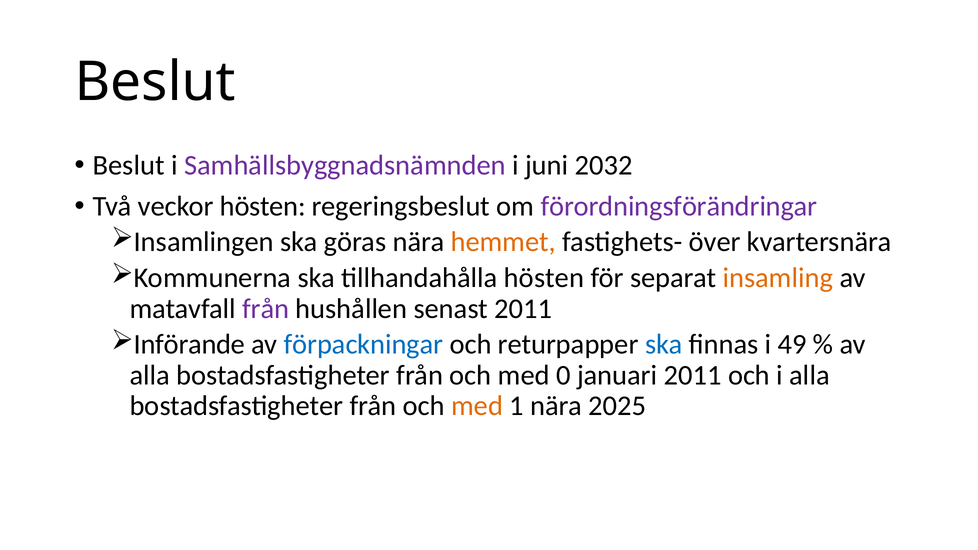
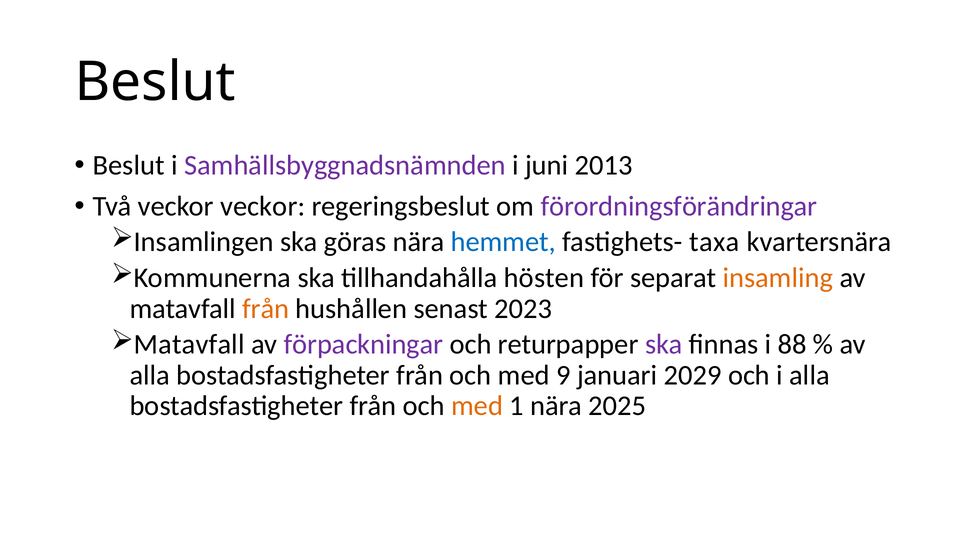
2032: 2032 -> 2013 (604, 165)
veckor hösten: hösten -> veckor (263, 206)
hemmet colour: orange -> blue (503, 242)
över: över -> taxa (714, 242)
från colour: purple -> orange (266, 309)
senast 2011: 2011 -> 2023 (523, 309)
Införande: Införande -> Matavfall (189, 345)
förpackningar colour: blue -> purple (364, 345)
ska colour: blue -> purple (664, 345)
49: 49 -> 88 (792, 345)
0: 0 -> 9 (563, 375)
januari 2011: 2011 -> 2029 (693, 375)
